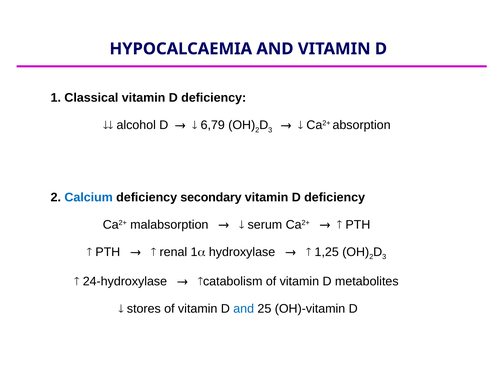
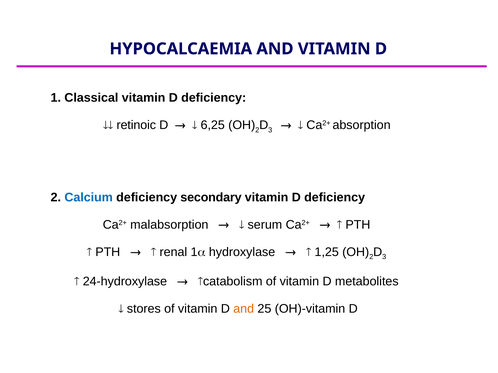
alcohol: alcohol -> retinoic (136, 125)
6,79: 6,79 -> 6,25 (213, 125)
and colour: blue -> orange (244, 309)
